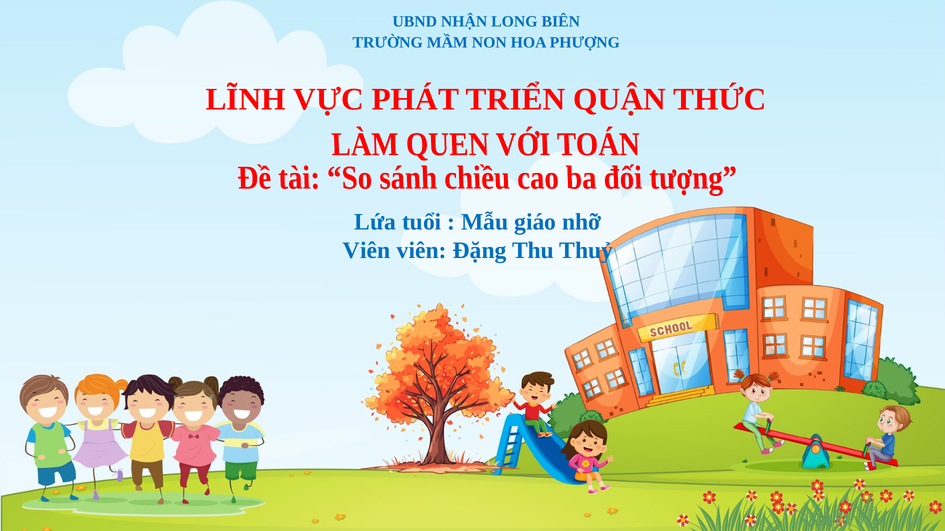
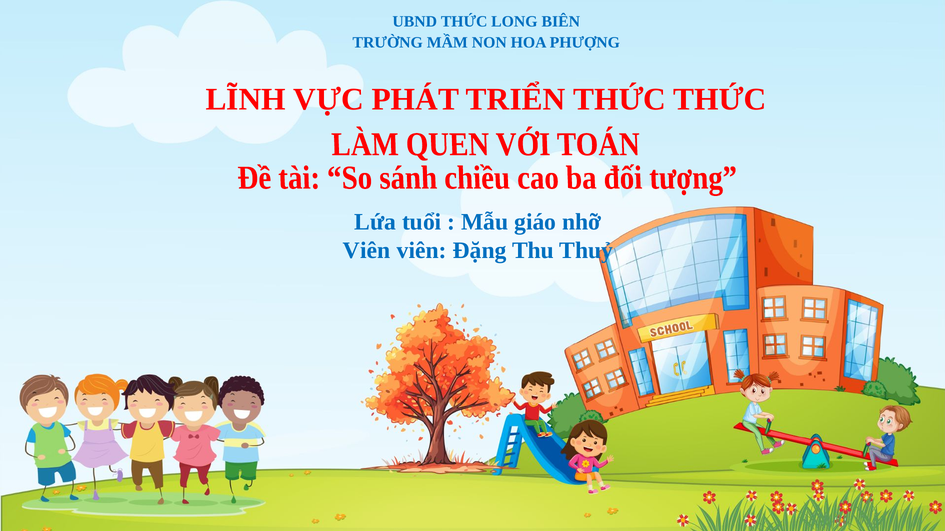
UBND NHẬN: NHẬN -> THỨC (464, 21)
TRIỂN QUẬN: QUẬN -> THỨC (620, 99)
